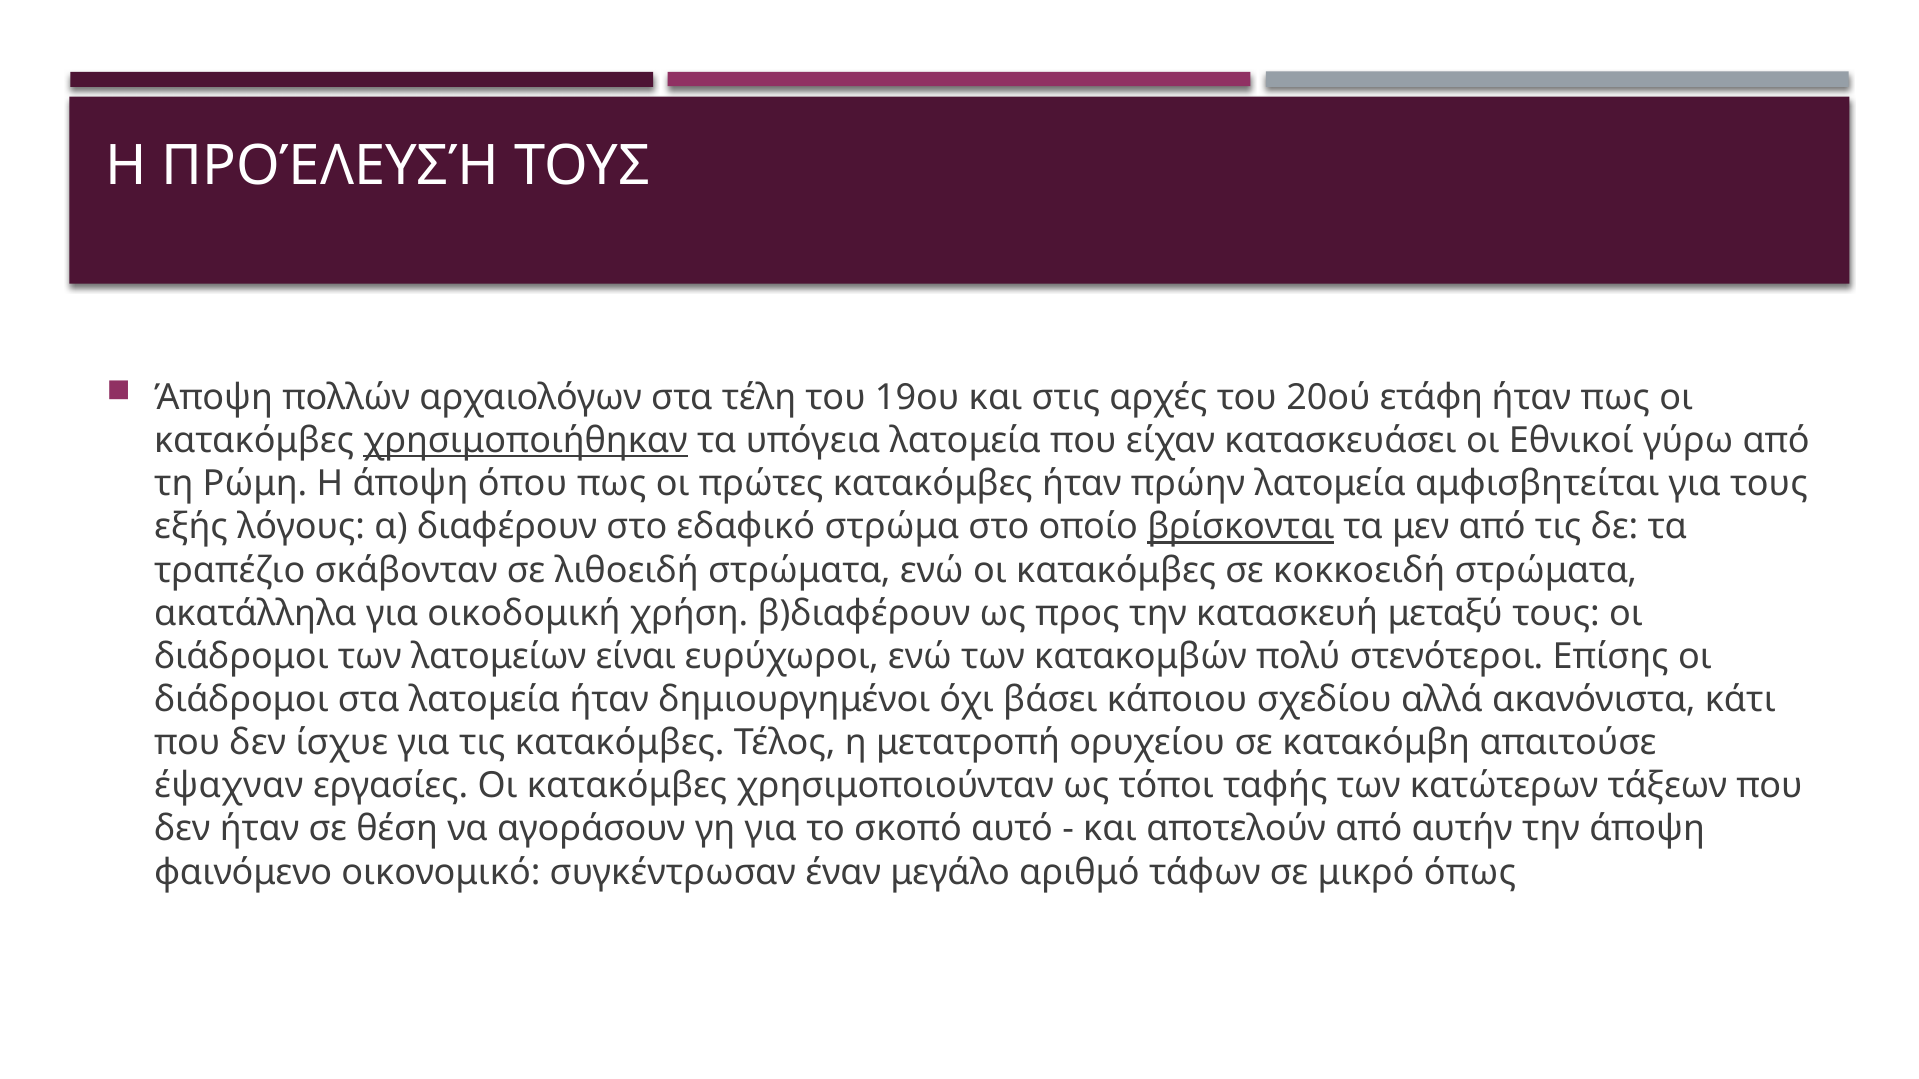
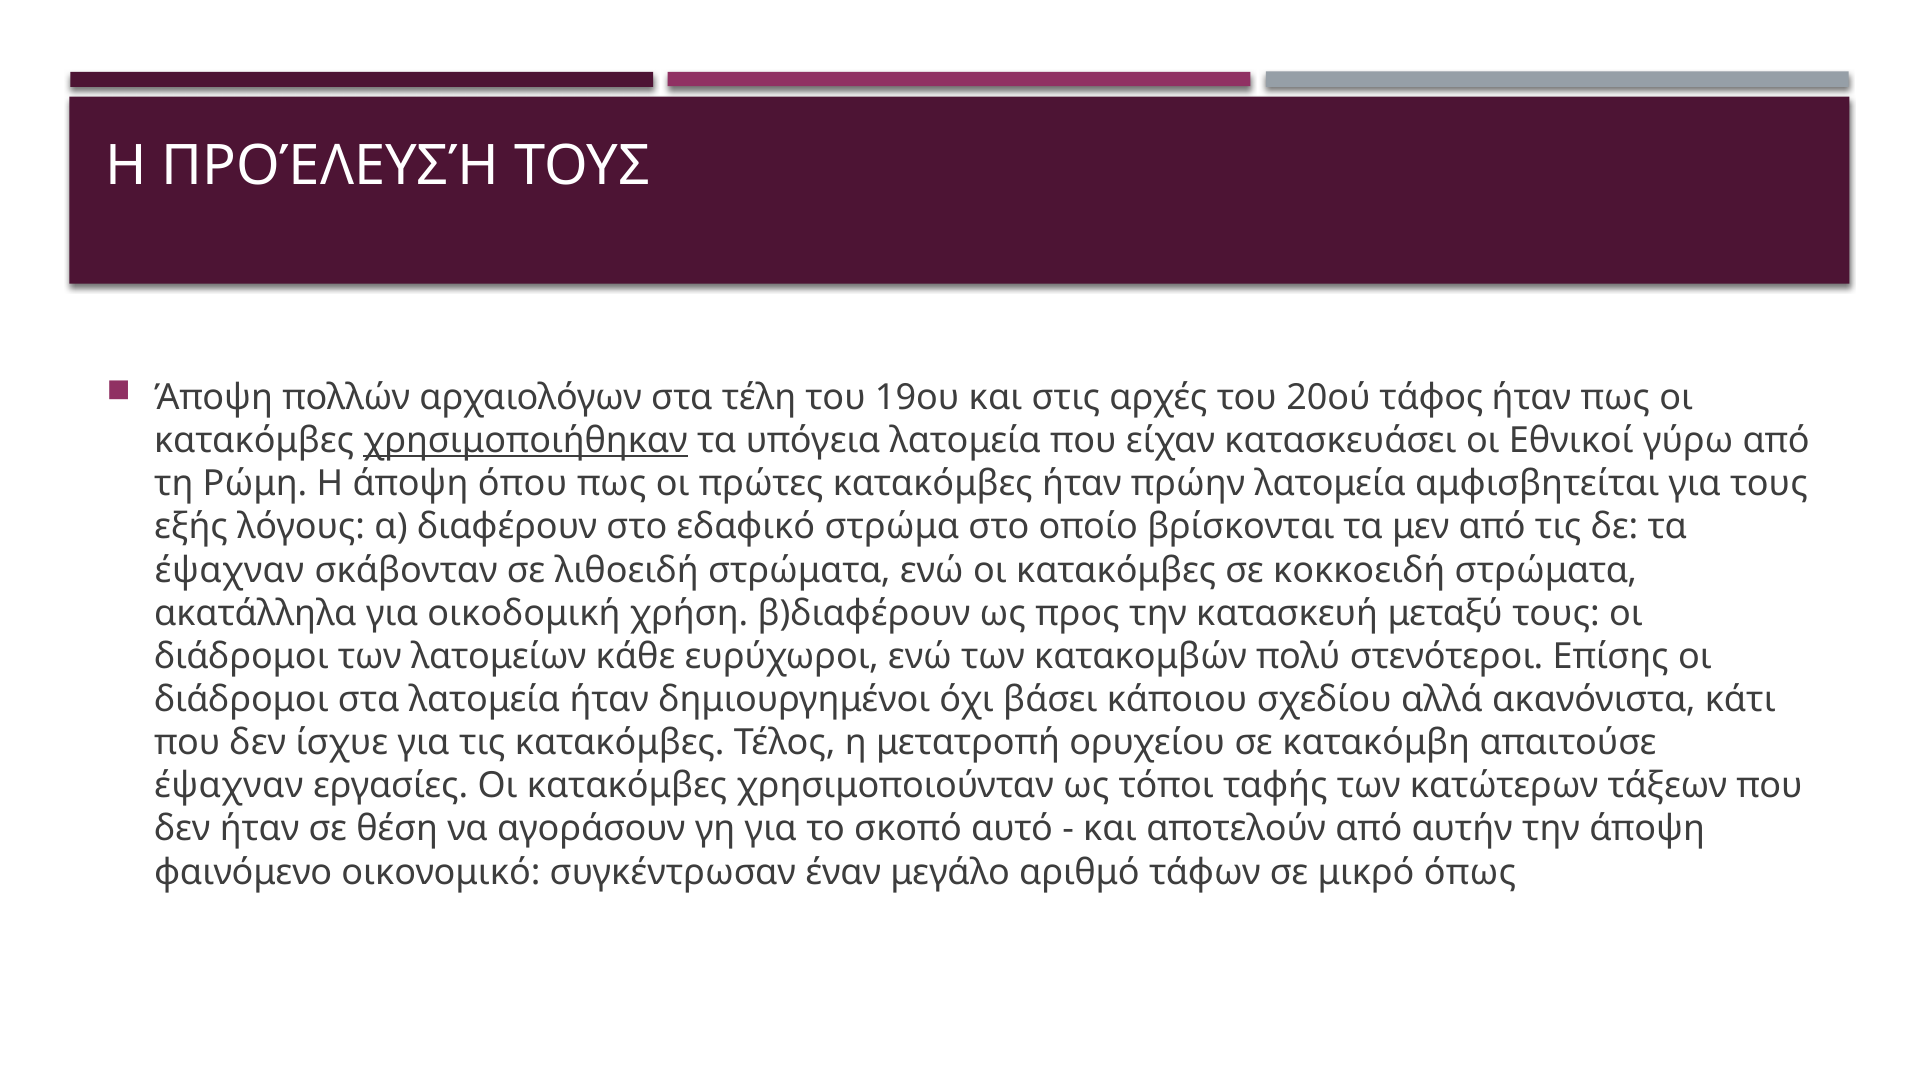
ετάφη: ετάφη -> τάφος (1431, 398)
βρίσκονται underline: present -> none (1241, 527)
τραπέζιο: τραπέζιο -> έψαχναν (229, 570)
είναι: είναι -> κάθε (636, 657)
